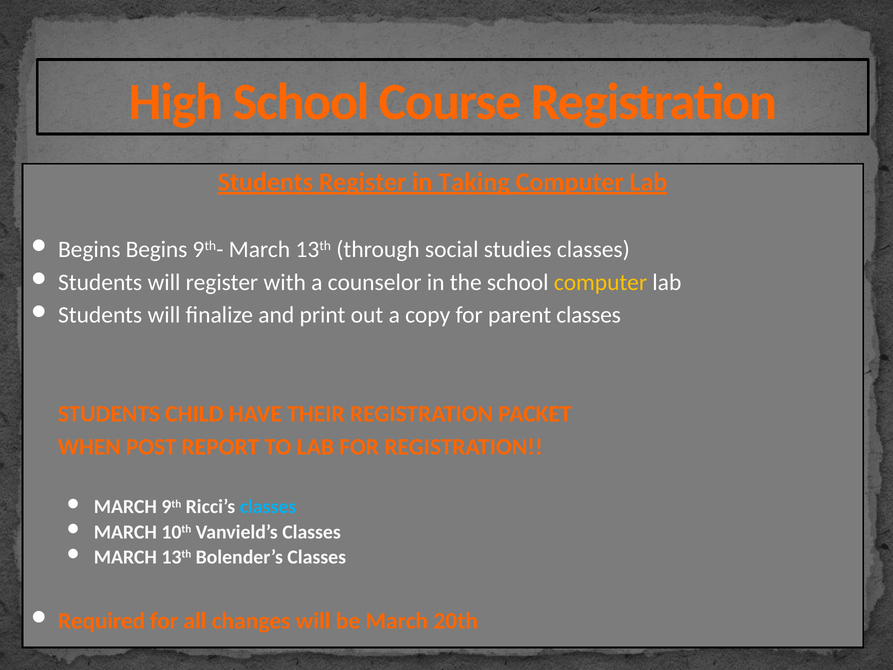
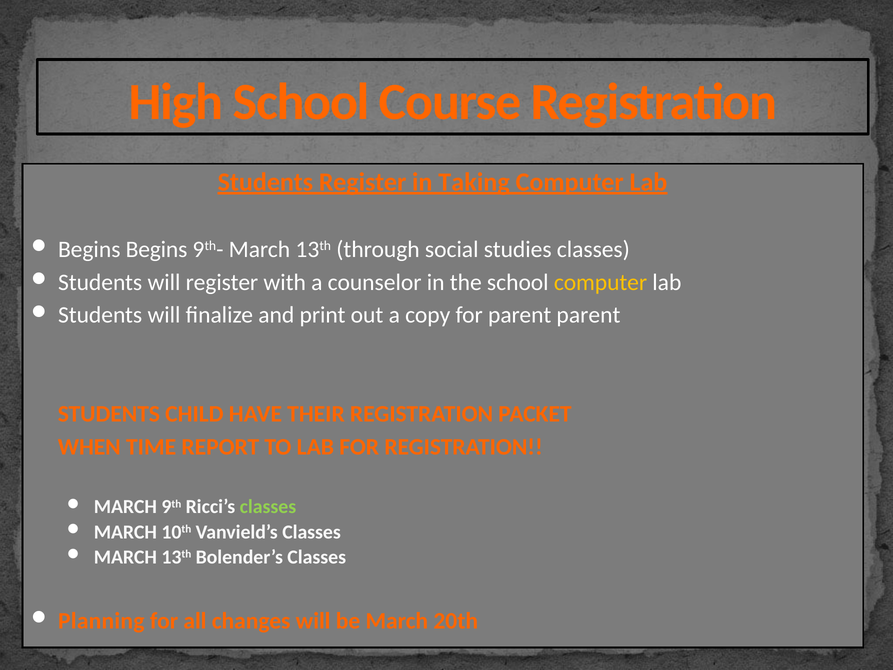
parent classes: classes -> parent (588, 315)
POST: POST -> TIME (151, 447)
classes colour: light blue -> light green (268, 507)
Required: Required -> Planning (101, 621)
